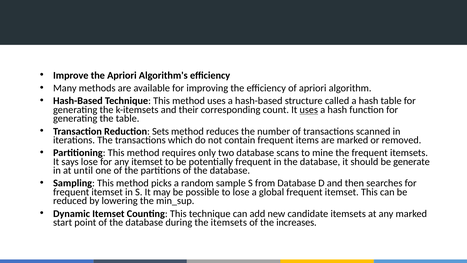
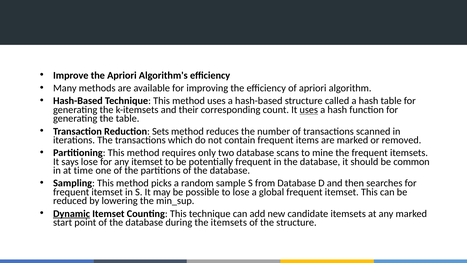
generate: generate -> common (411, 162)
until: until -> time (83, 170)
Dynamic underline: none -> present (72, 213)
the increases: increases -> structure (296, 222)
